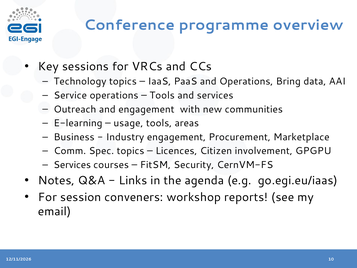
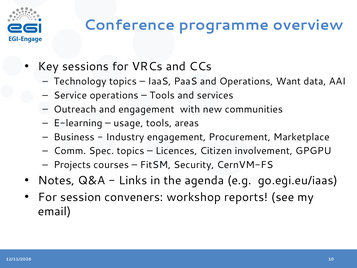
Bring: Bring -> Want (288, 81)
Services: Services -> Projects (72, 165)
